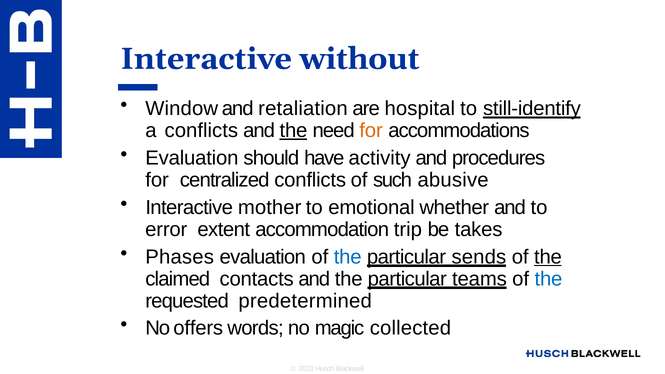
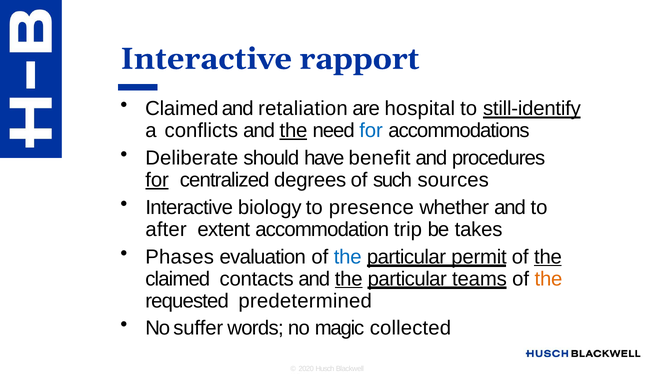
without: without -> rapport (359, 59)
Window: Window -> Claimed (182, 109)
for colour: orange -> blue (371, 131)
Evaluation: Evaluation -> Deliberate (192, 158)
activity: activity -> benefit (380, 158)
for underline: none -> present (157, 180)
centralized conflicts: conflicts -> degrees (310, 180)
abusive: abusive -> sources (453, 180)
mother: mother -> biology (270, 207)
emotional: emotional -> presence (371, 207)
error: error -> after (166, 229)
sends: sends -> permit (479, 257)
the underline: none -> present (349, 279)
the colour: blue -> orange (548, 279)
offers: offers -> suffer (198, 328)
